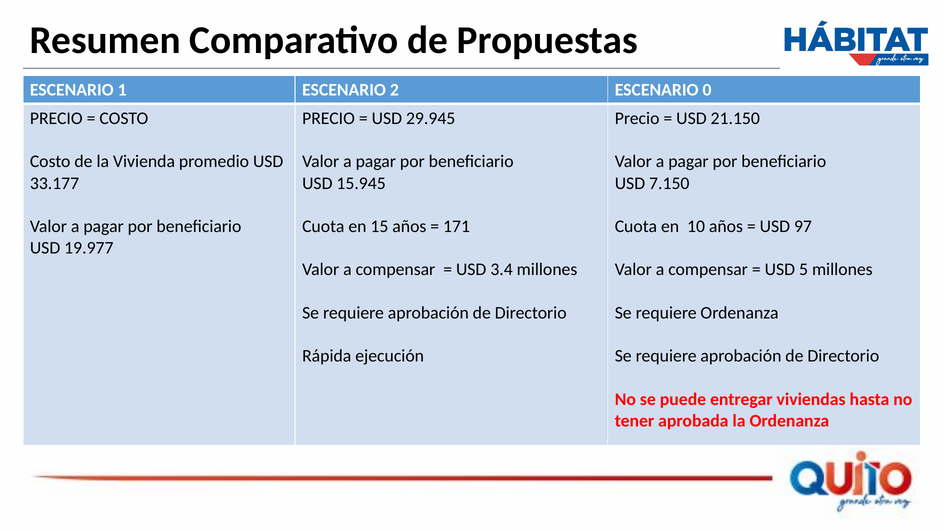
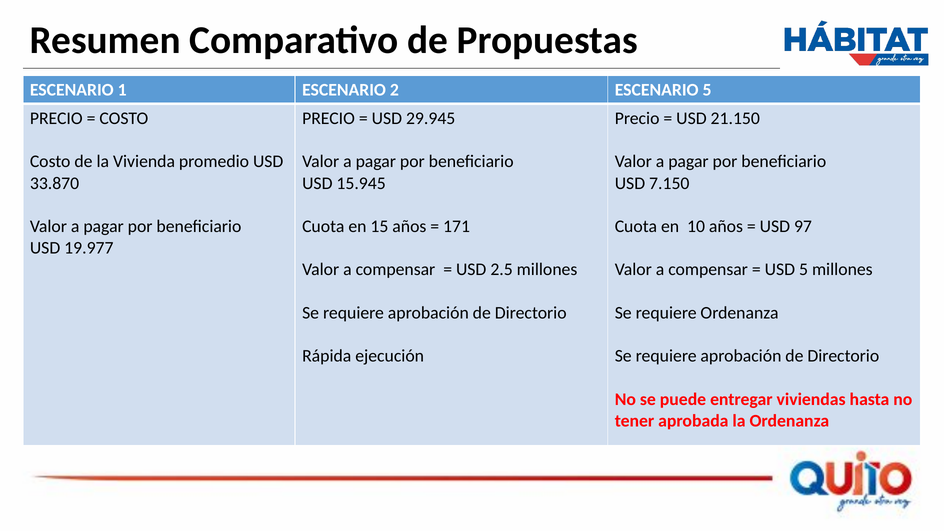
ESCENARIO 0: 0 -> 5 (707, 90)
33.177: 33.177 -> 33.870 (55, 183)
3.4: 3.4 -> 2.5 (502, 270)
